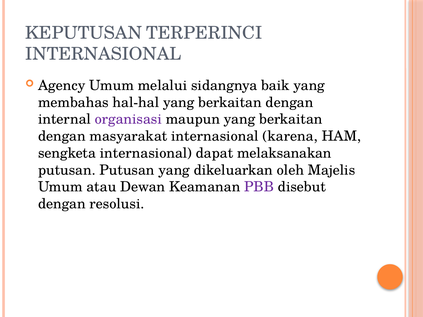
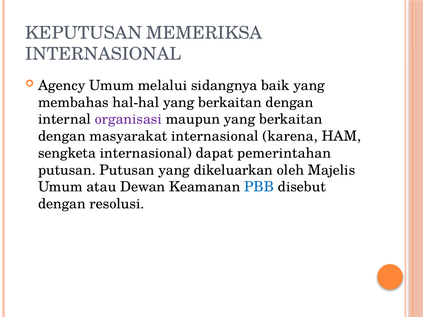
TERPERINCI: TERPERINCI -> MEMERIKSA (204, 33)
melaksanakan: melaksanakan -> pemerintahan (284, 153)
PBB colour: purple -> blue (259, 187)
